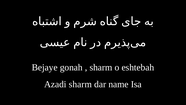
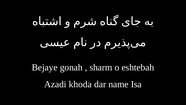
Azadi sharm: sharm -> khoda (80, 84)
